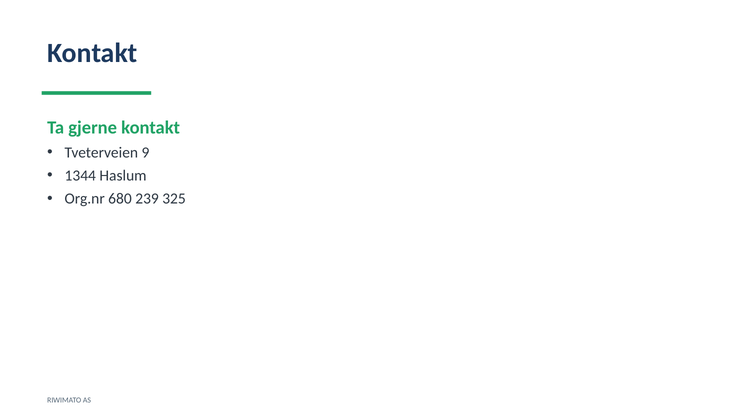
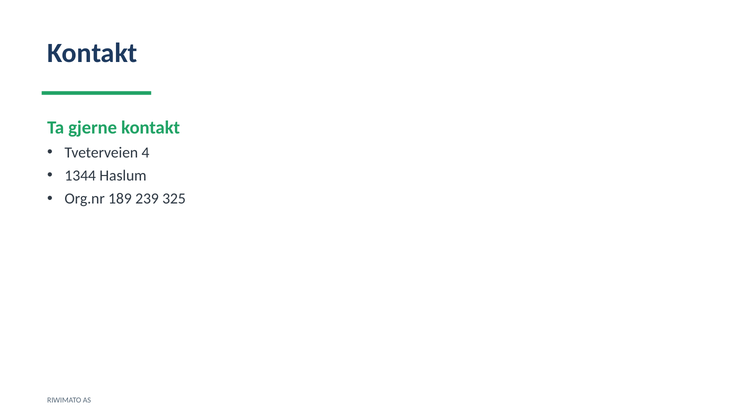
9: 9 -> 4 (145, 153)
680: 680 -> 189 (120, 199)
